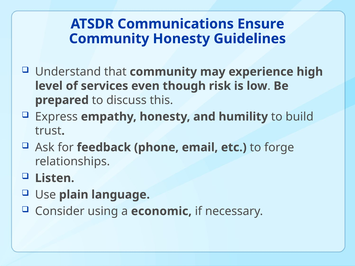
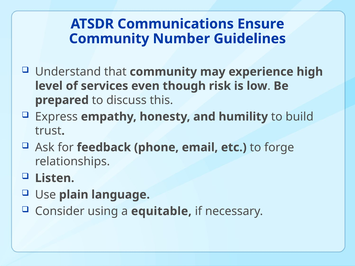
Community Honesty: Honesty -> Number (181, 39)
economic: economic -> equitable (161, 211)
